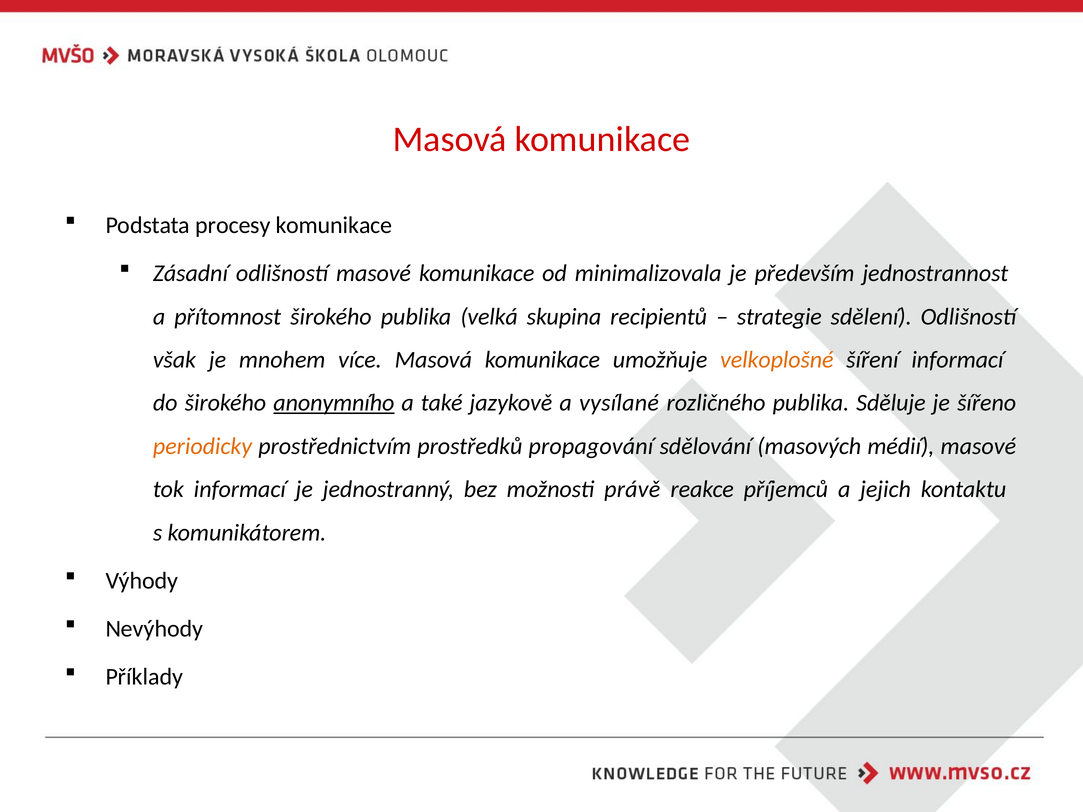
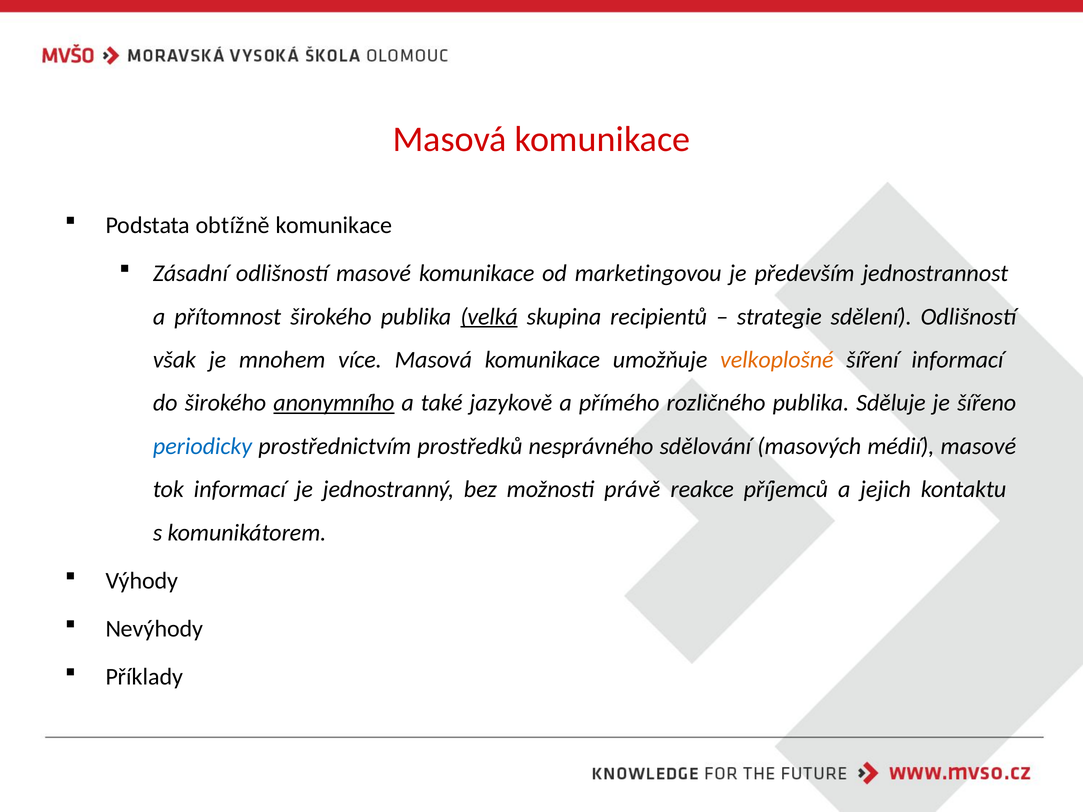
procesy: procesy -> obtížně (233, 225)
minimalizovala: minimalizovala -> marketingovou (648, 273)
velká underline: none -> present (489, 317)
vysílané: vysílané -> přímého (619, 403)
periodicky colour: orange -> blue (203, 446)
propagování: propagování -> nesprávného (591, 446)
